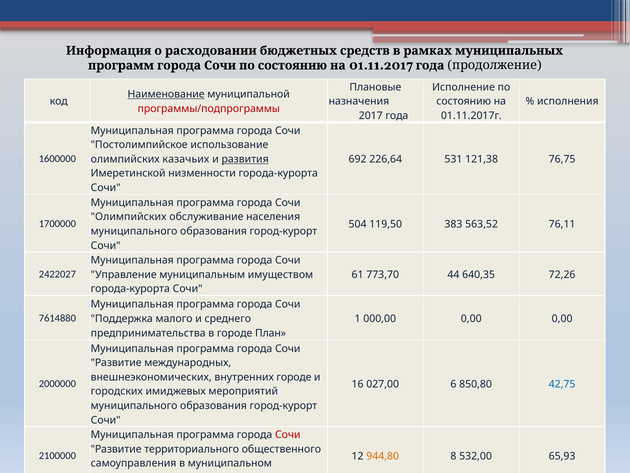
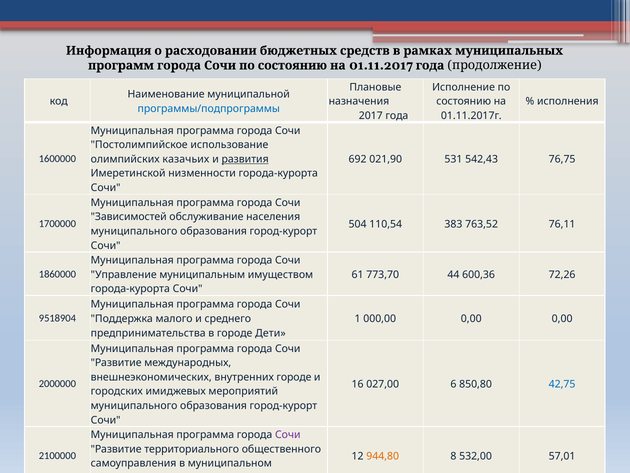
Наименование underline: present -> none (166, 94)
программы/подпрограммы colour: red -> blue (209, 108)
226,64: 226,64 -> 021,90 (386, 159)
121,38: 121,38 -> 542,43 (482, 159)
Олимпийских: Олимпийских -> Зависимостей (129, 217)
119,50: 119,50 -> 110,54 (386, 224)
563,52: 563,52 -> 763,52 (482, 224)
2422027: 2422027 -> 1860000 (57, 274)
640,35: 640,35 -> 600,36 (479, 274)
7614880: 7614880 -> 9518904 (57, 318)
План: План -> Дети (270, 333)
Сочи colour: red -> purple (288, 434)
65,93: 65,93 -> 57,01 (562, 456)
